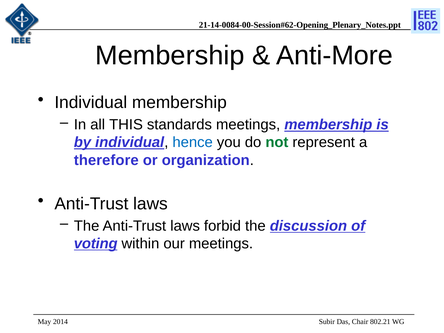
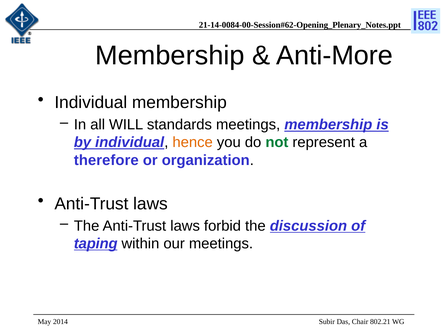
THIS: THIS -> WILL (126, 125)
hence colour: blue -> orange (193, 142)
voting: voting -> taping (96, 244)
